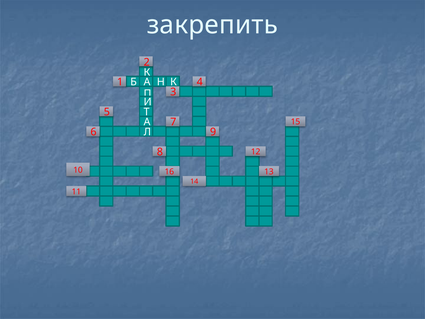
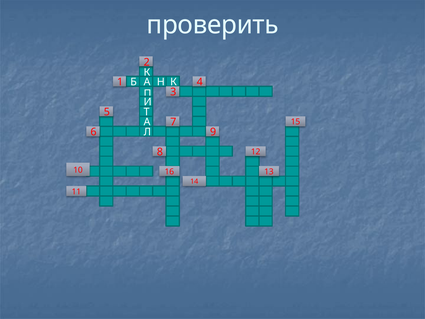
закрепить: закрепить -> проверить (213, 25)
